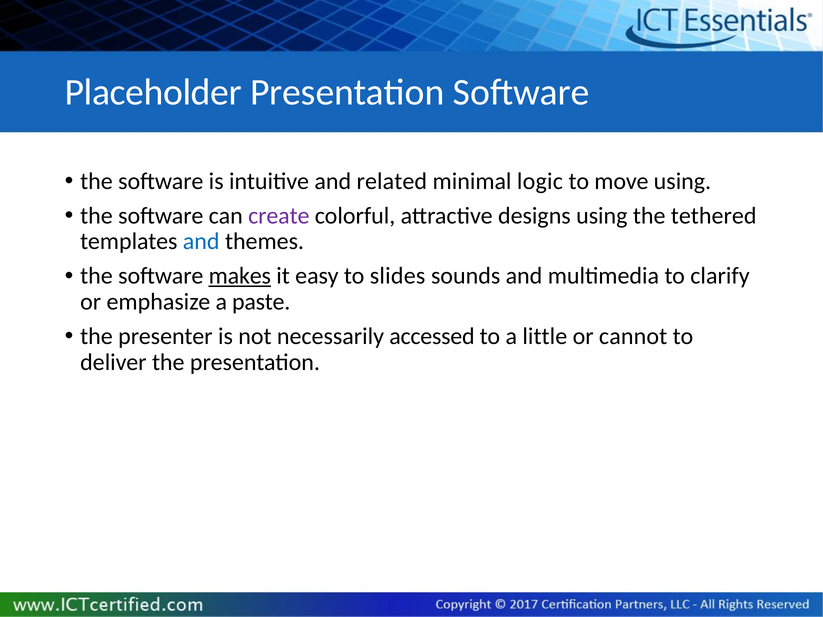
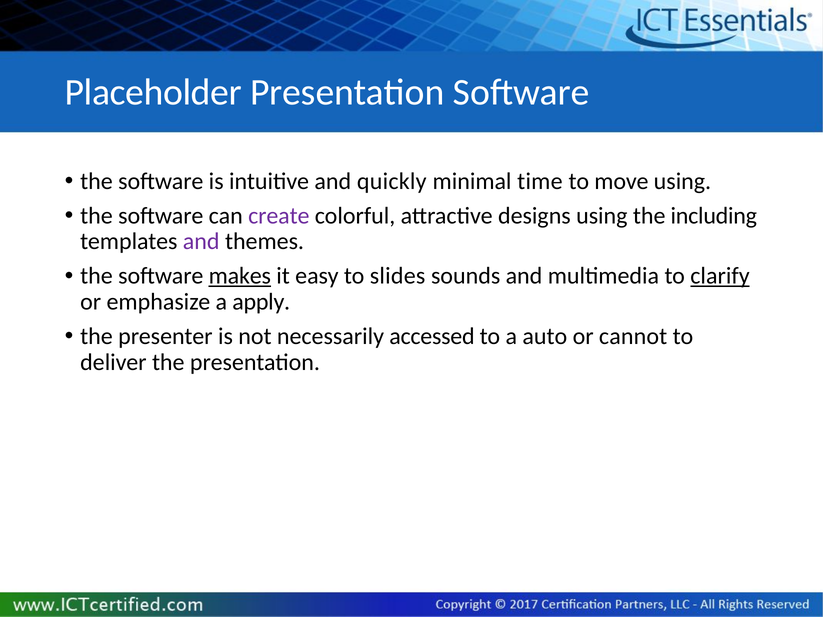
related: related -> quickly (392, 181)
logic: logic -> time (540, 181)
tethered: tethered -> including (714, 216)
and colour: blue -> purple (201, 242)
clarify underline: none -> present (720, 276)
paste: paste -> apply (261, 302)
little: little -> auto (545, 337)
